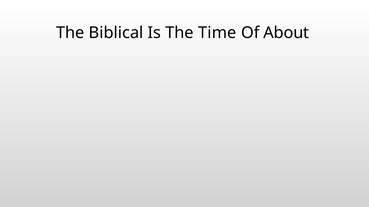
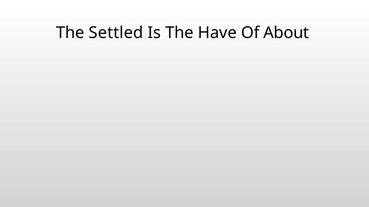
Biblical: Biblical -> Settled (116, 33)
Time: Time -> Have (217, 33)
